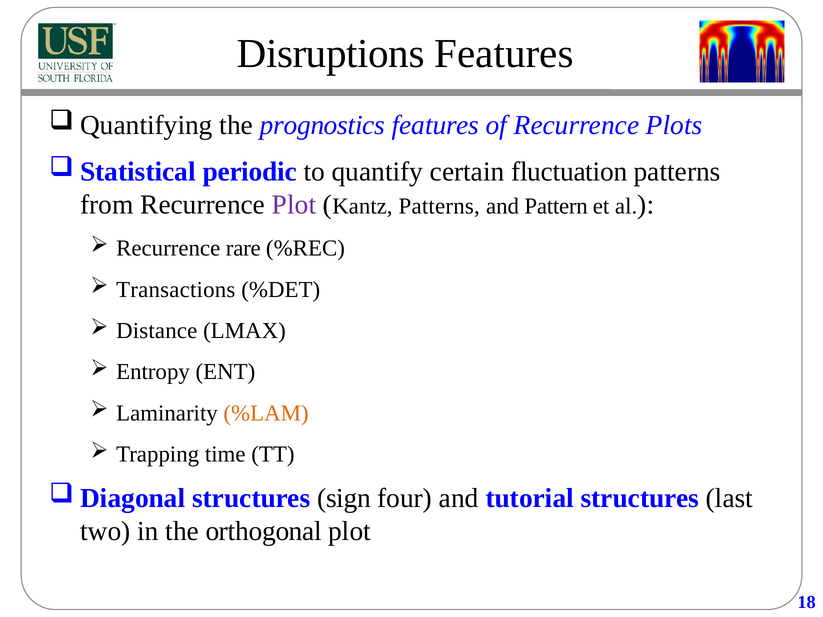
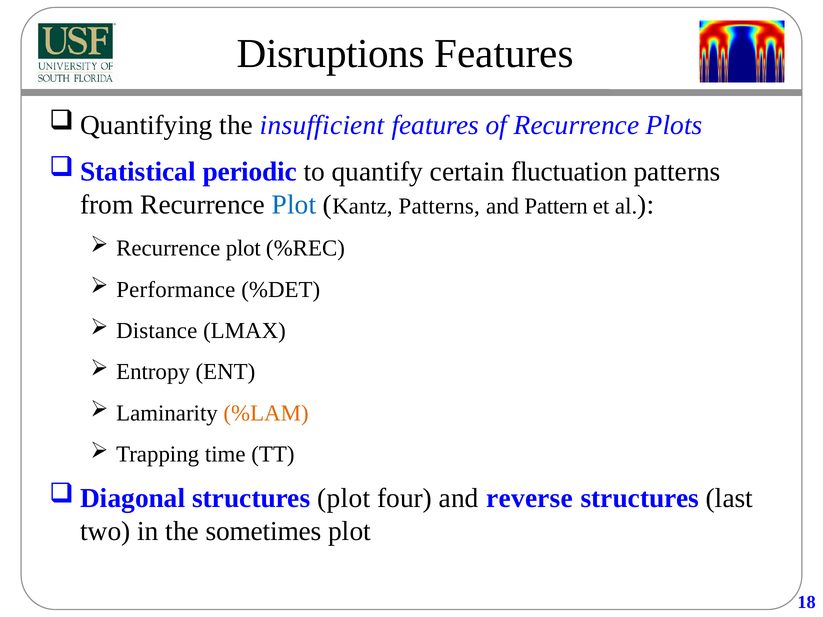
prognostics: prognostics -> insufficient (322, 125)
Plot colour: purple -> blue (294, 205)
rare: rare -> plot (243, 248)
Transactions: Transactions -> Performance (176, 290)
structures sign: sign -> plot (344, 499)
tutorial: tutorial -> reverse (530, 499)
orthogonal: orthogonal -> sometimes (264, 531)
